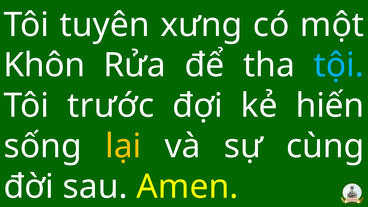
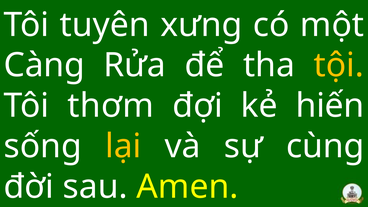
Khôn: Khôn -> Càng (44, 65)
tội colour: light blue -> yellow (339, 65)
trước: trước -> thơm (111, 106)
